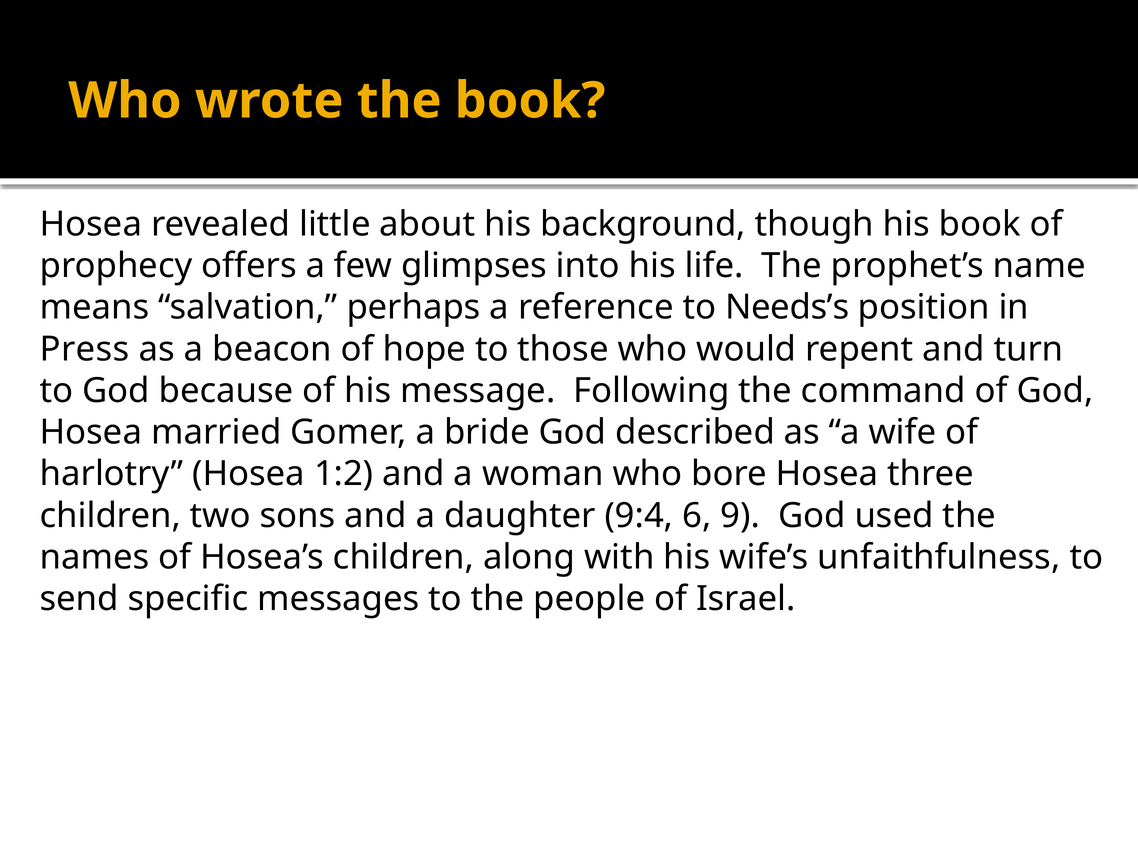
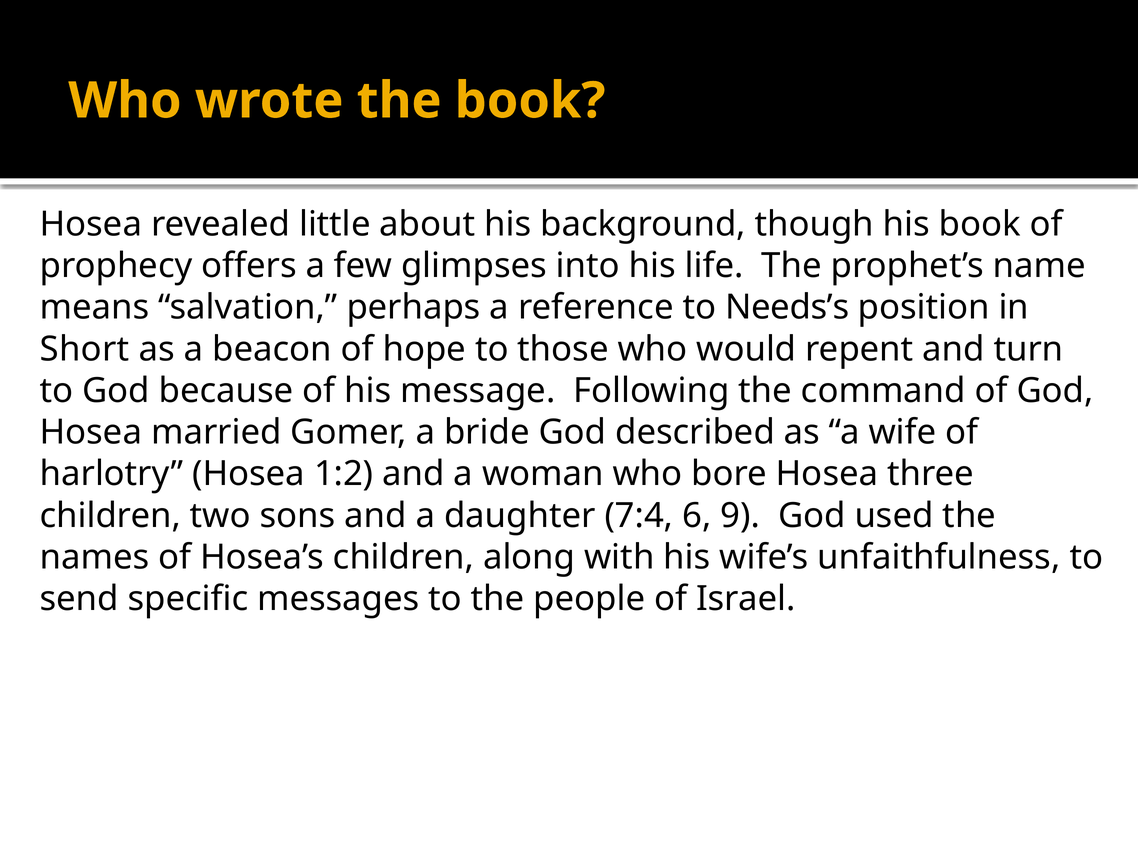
Press: Press -> Short (85, 349)
9:4: 9:4 -> 7:4 (639, 516)
